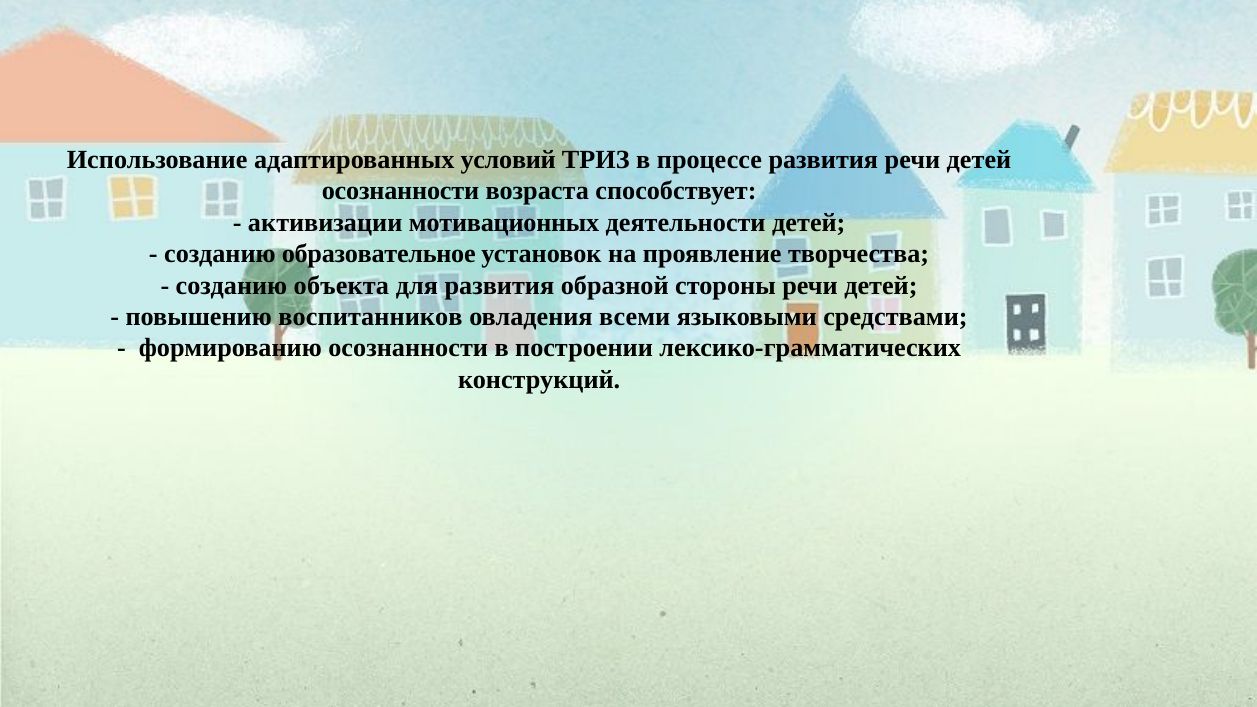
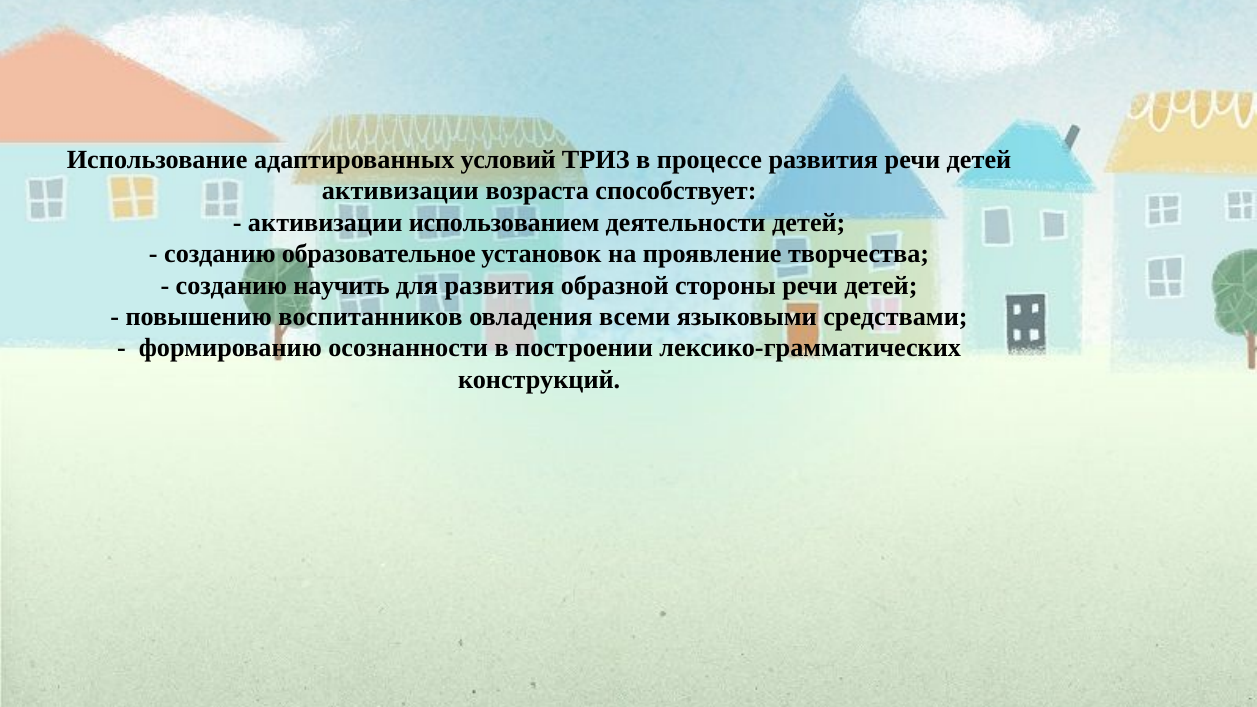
осознанности: осознанности -> активизации (400, 191)
мотивационных: мотивационных -> использованием (504, 223)
объекта: объекта -> научить (342, 285)
